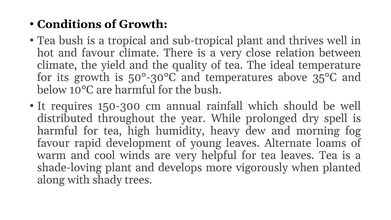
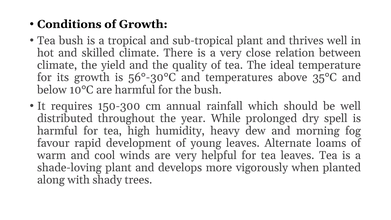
and favour: favour -> skilled (98, 53)
50°-30°C: 50°-30°C -> 56°-30°C (152, 77)
